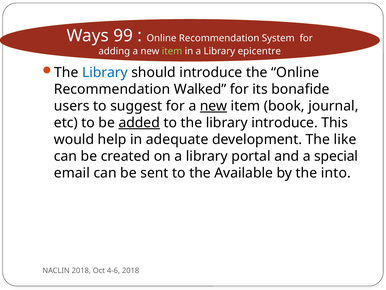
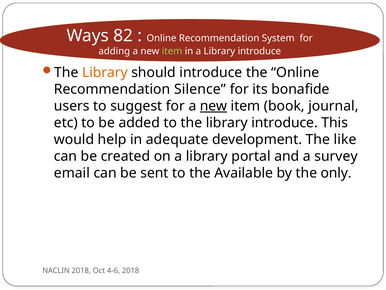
99: 99 -> 82 (123, 36)
a Library epicentre: epicentre -> introduce (259, 51)
Library colour: blue -> orange (105, 72)
Walked: Walked -> Silence (200, 89)
added underline: present -> none (139, 123)
special: special -> survey (336, 156)
into: into -> only (336, 173)
